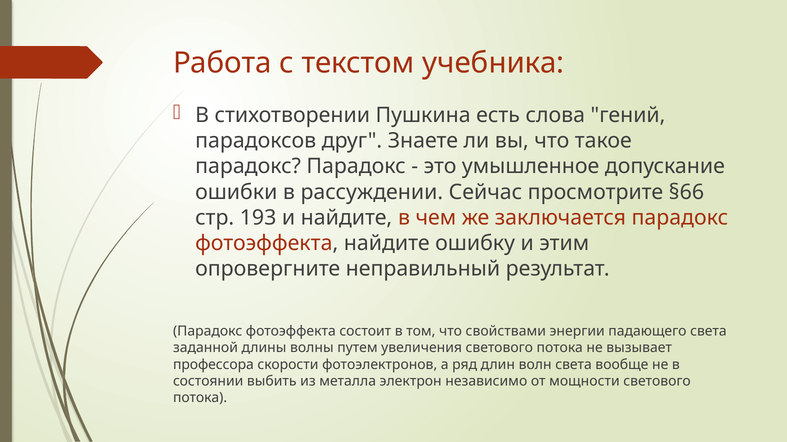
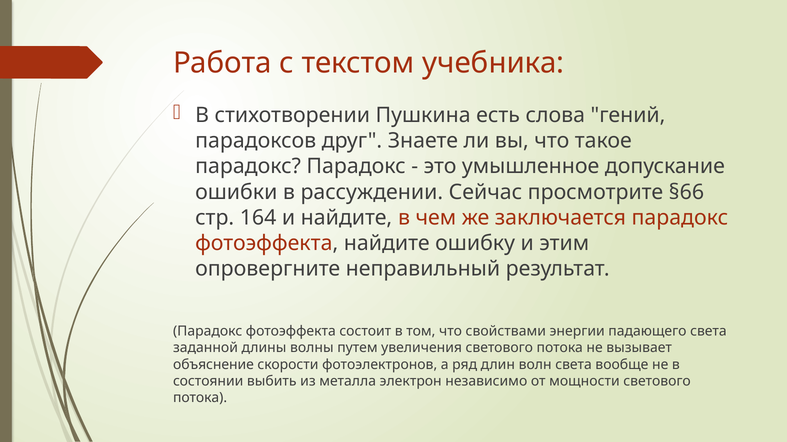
193: 193 -> 164 (258, 218)
профессора: профессора -> объяснение (213, 365)
